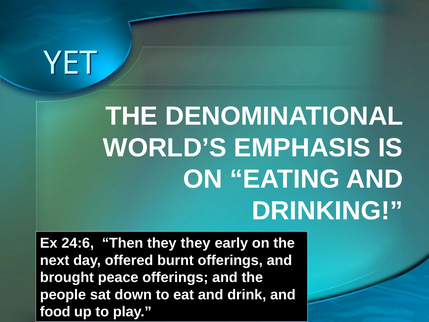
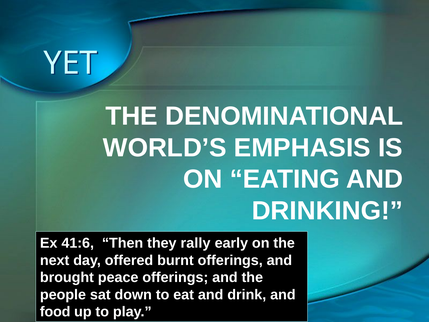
24:6: 24:6 -> 41:6 (78, 243)
they they: they -> rally (196, 243)
